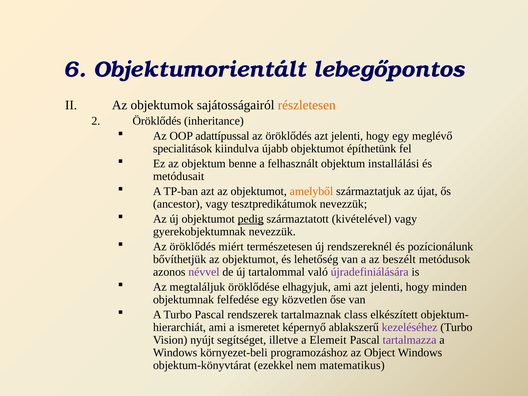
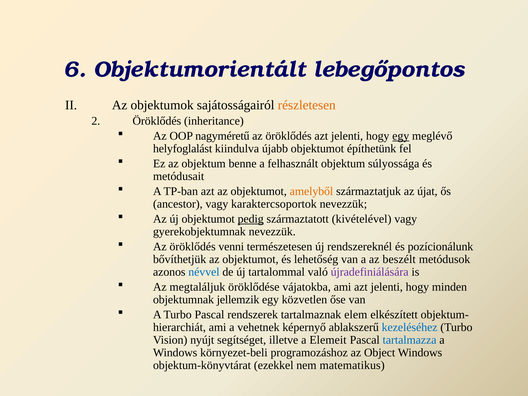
adattípussal: adattípussal -> nagyméretű (222, 136)
egy underline: none -> present (401, 136)
specialitások: specialitások -> helyfoglalást (183, 149)
installálási: installálási -> súlyossága (394, 164)
tesztpredikátumok: tesztpredikátumok -> karaktercsoportok (274, 204)
miért: miért -> venni (231, 247)
névvel colour: purple -> blue (204, 272)
elhagyjuk: elhagyjuk -> vájatokba (307, 287)
felfedése: felfedése -> jellemzik (238, 300)
class: class -> elem (356, 315)
ismeretet: ismeretet -> vehetnek (258, 327)
kezeléséhez colour: purple -> blue (410, 327)
tartalmazza colour: purple -> blue (410, 340)
